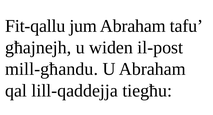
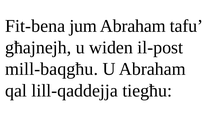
Fit-qallu: Fit-qallu -> Fit-bena (35, 26)
mill-għandu: mill-għandu -> mill-baqgħu (52, 69)
